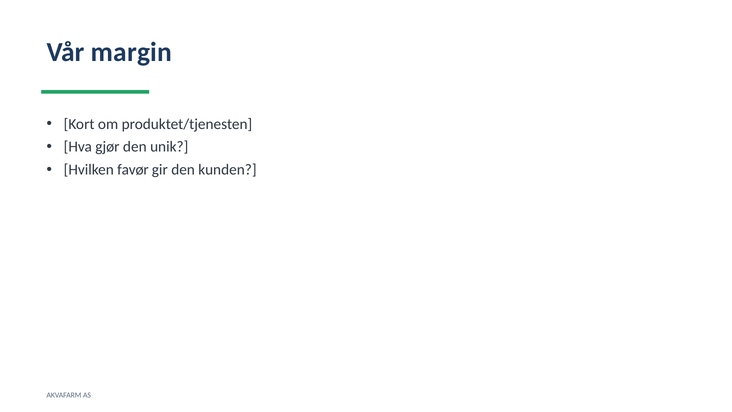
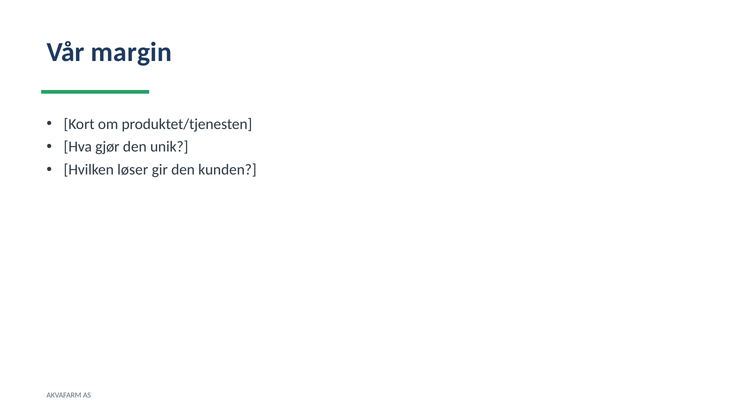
favør: favør -> løser (133, 170)
